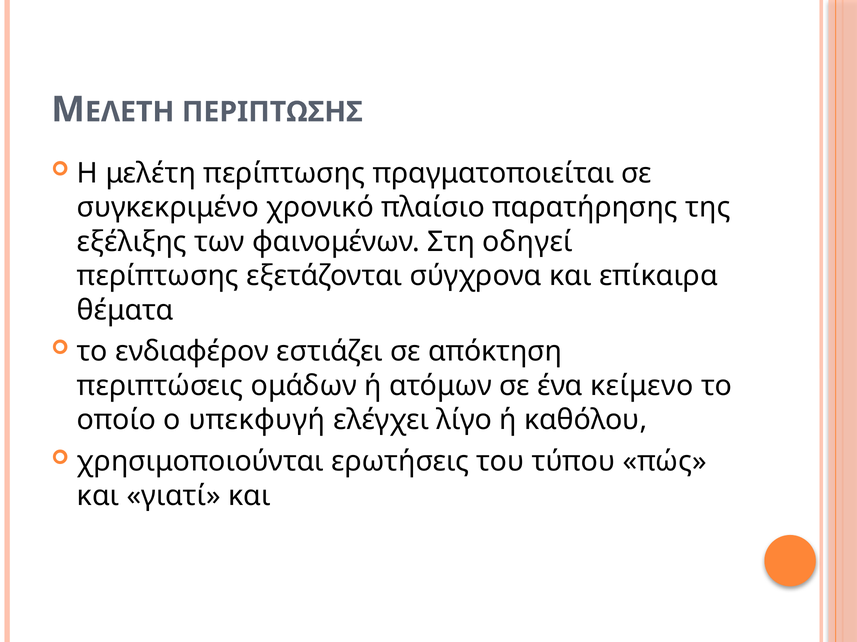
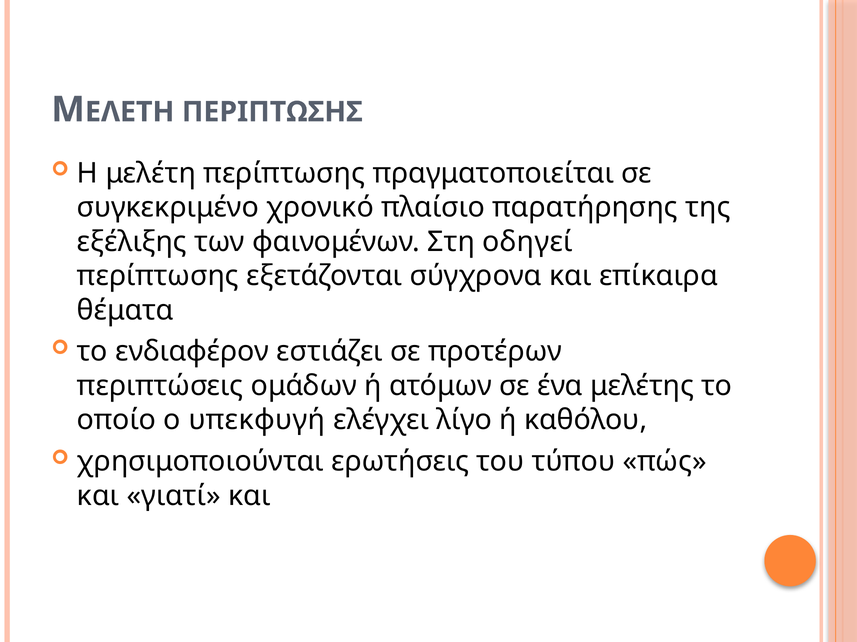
απόκτηση: απόκτηση -> προτέρων (495, 352)
κείμενο: κείμενο -> μελέτης (642, 386)
